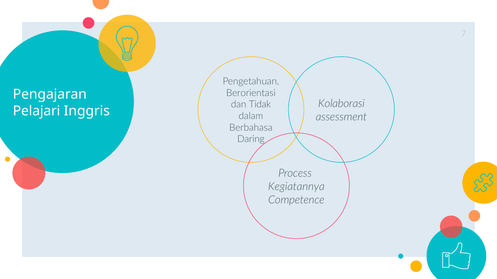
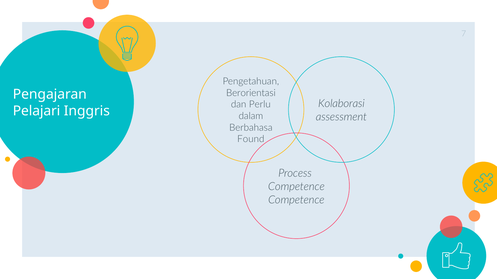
Tidak: Tidak -> Perlu (260, 105)
Daring: Daring -> Found (251, 139)
Kegiatannya: Kegiatannya -> Competence (296, 187)
